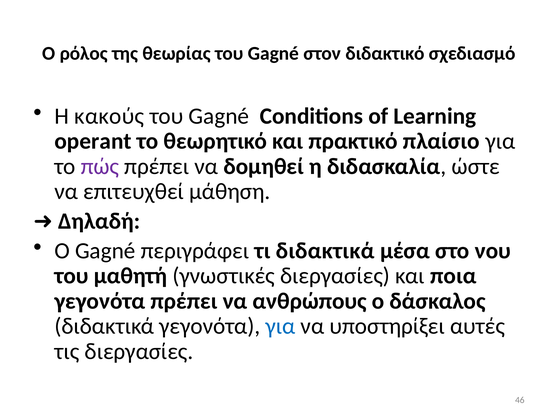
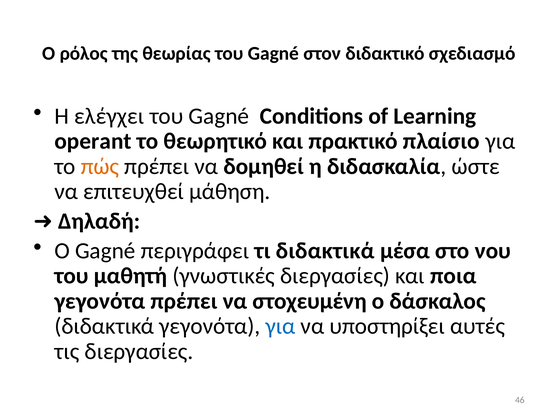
κακούς: κακούς -> ελέγχει (109, 116)
πώς colour: purple -> orange (100, 166)
ανθρώπους: ανθρώπους -> στοχευμένη (310, 301)
